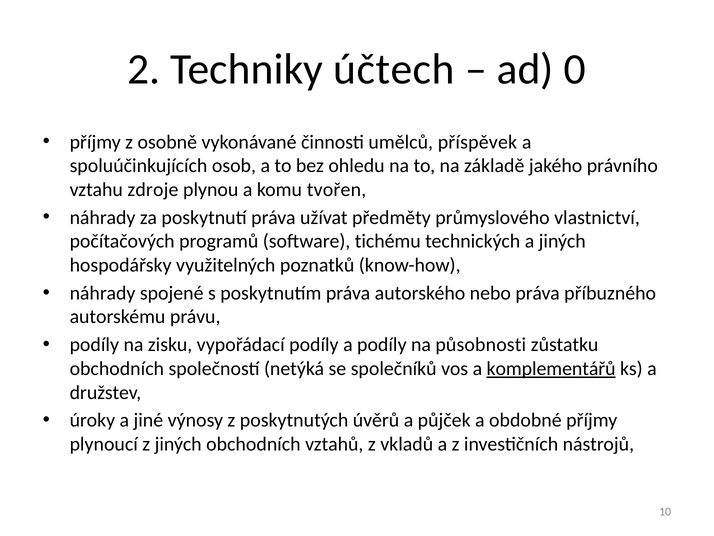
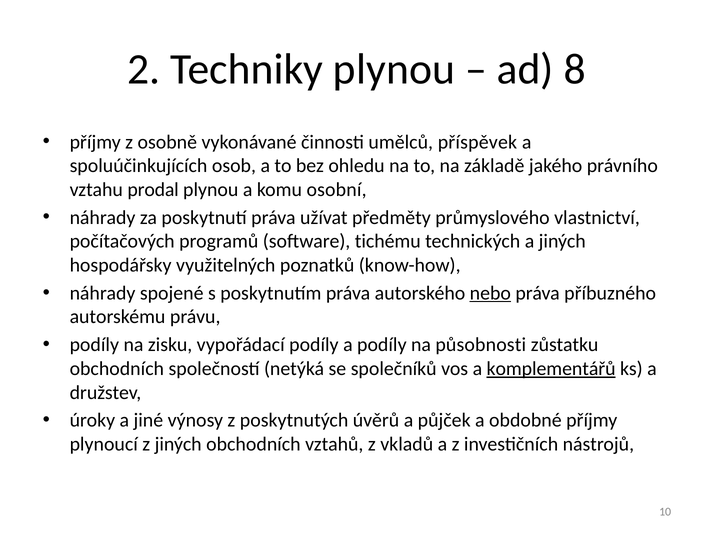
Techniky účtech: účtech -> plynou (394, 69)
0: 0 -> 8 (575, 69)
zdroje: zdroje -> prodal (153, 190)
tvořen: tvořen -> osobní (337, 190)
nebo underline: none -> present (490, 293)
